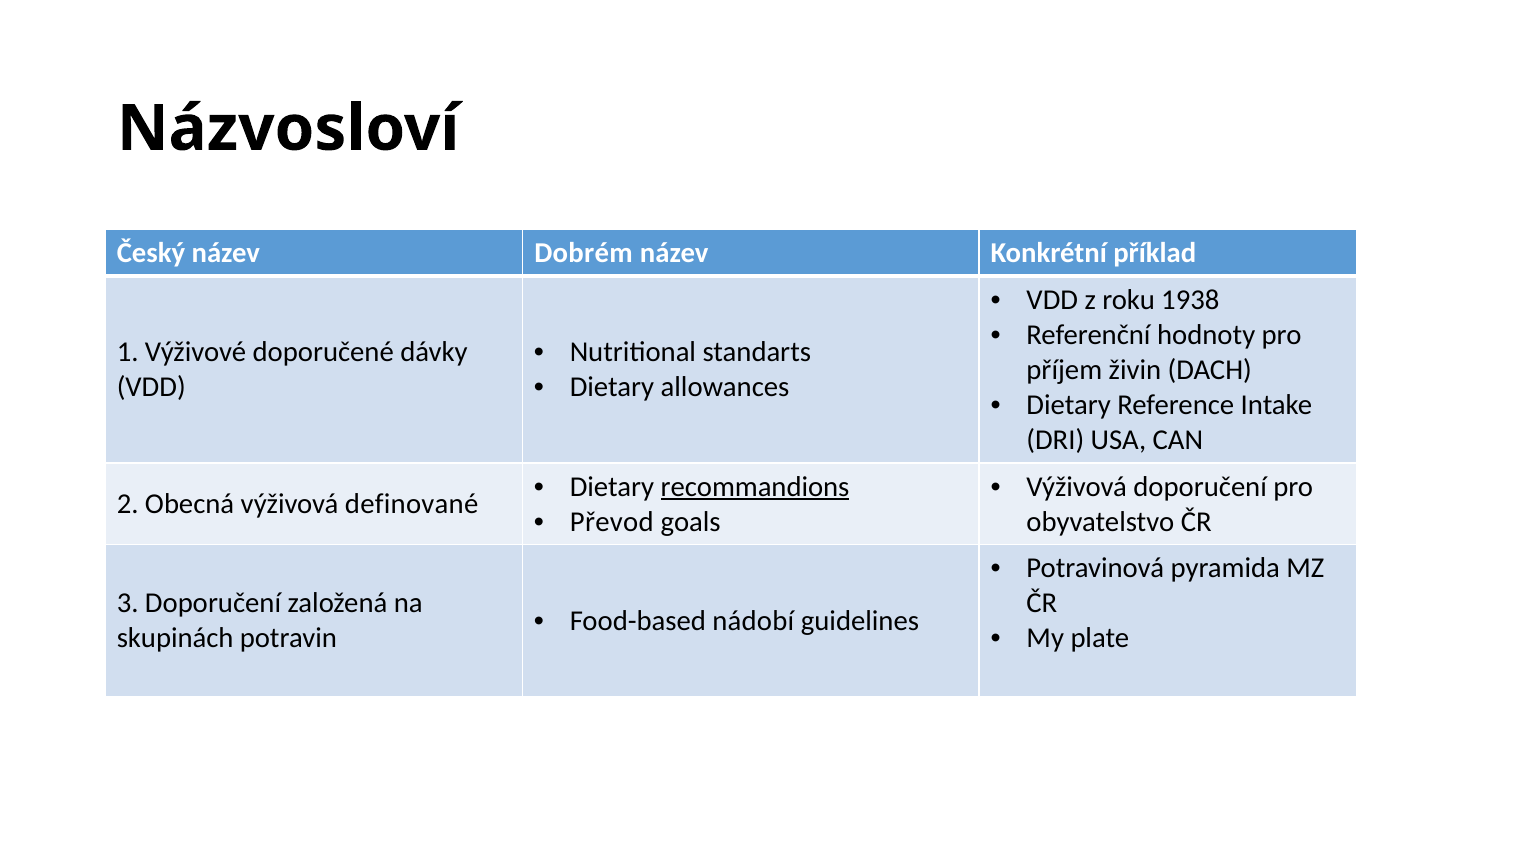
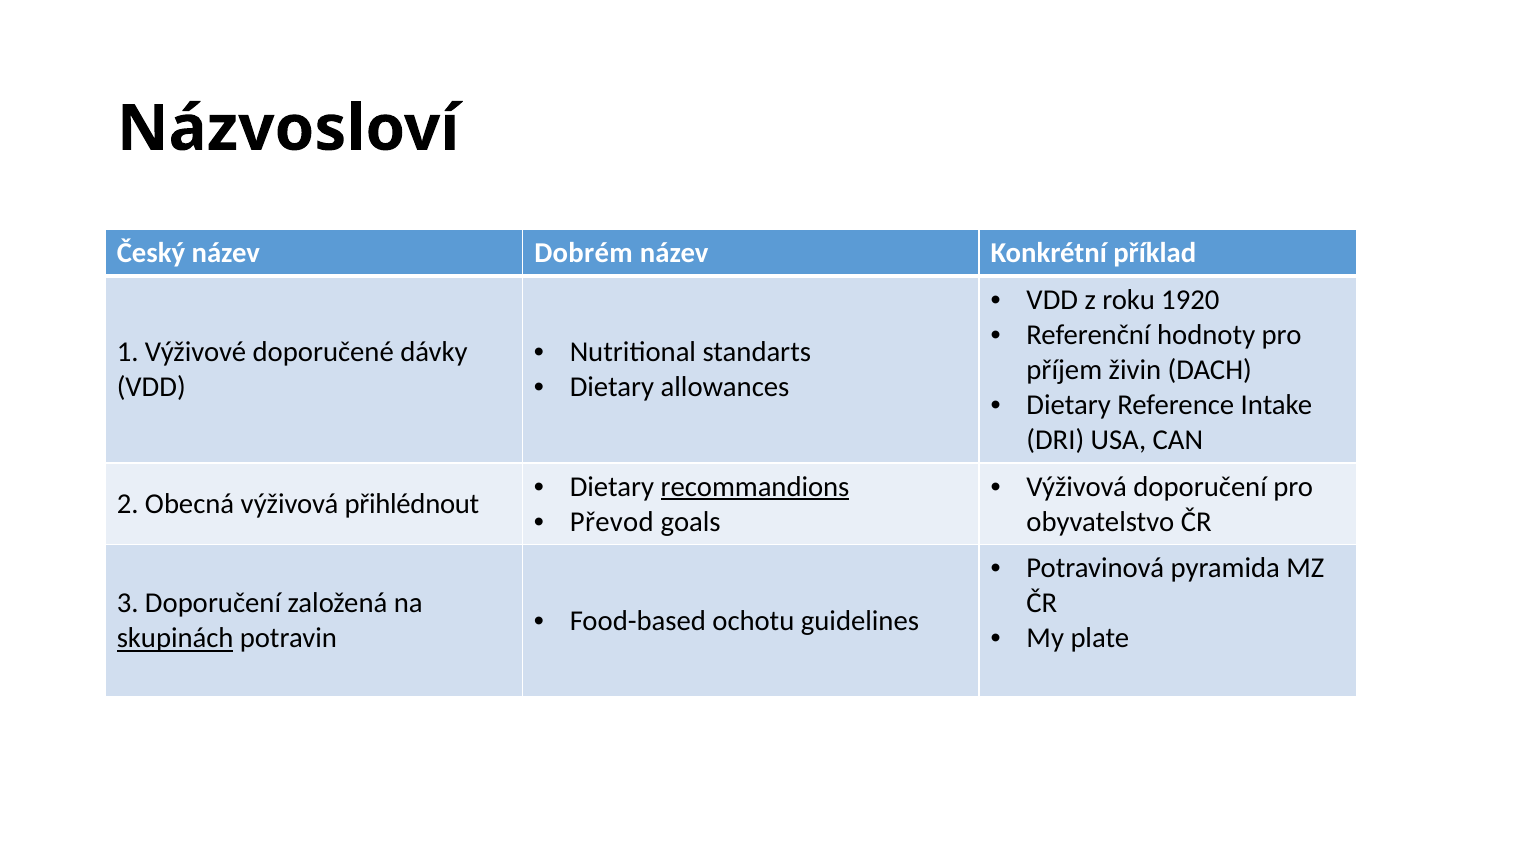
1938: 1938 -> 1920 (1190, 300)
definované: definované -> přihlédnout (412, 504)
nádobí: nádobí -> ochotu (753, 621)
skupinách underline: none -> present (175, 638)
